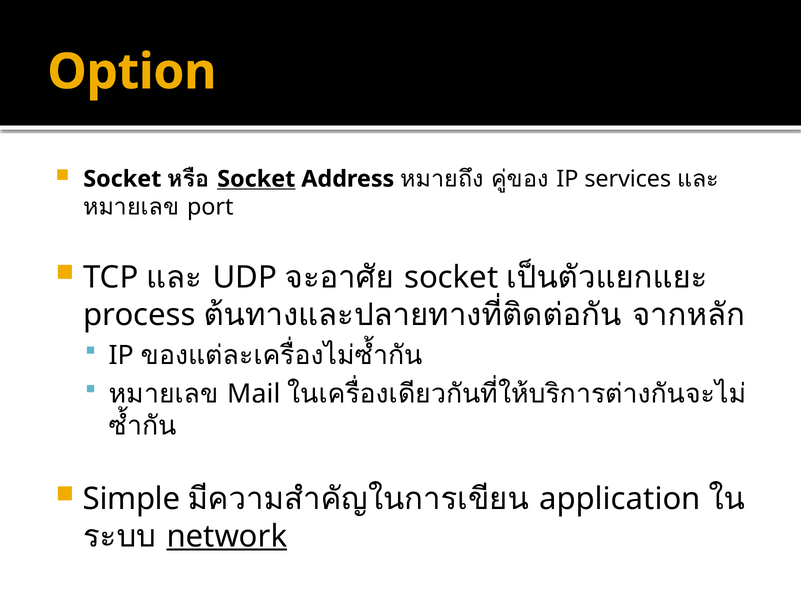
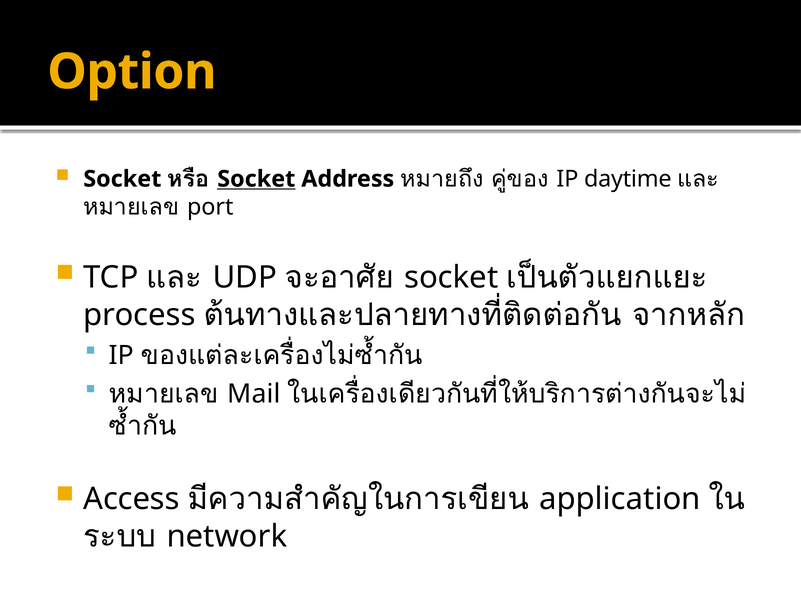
services: services -> daytime (628, 179)
Simple: Simple -> Access (131, 500)
network underline: present -> none (227, 537)
